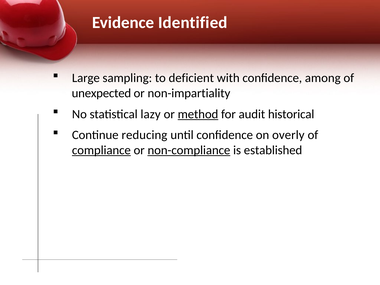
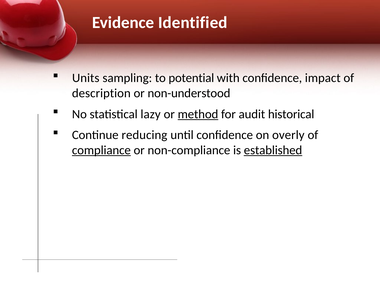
Large: Large -> Units (86, 78)
deficient: deficient -> potential (191, 78)
among: among -> impact (323, 78)
unexpected: unexpected -> description (101, 93)
non-impartiality: non-impartiality -> non-understood (189, 93)
non-compliance underline: present -> none (189, 150)
established underline: none -> present (273, 150)
